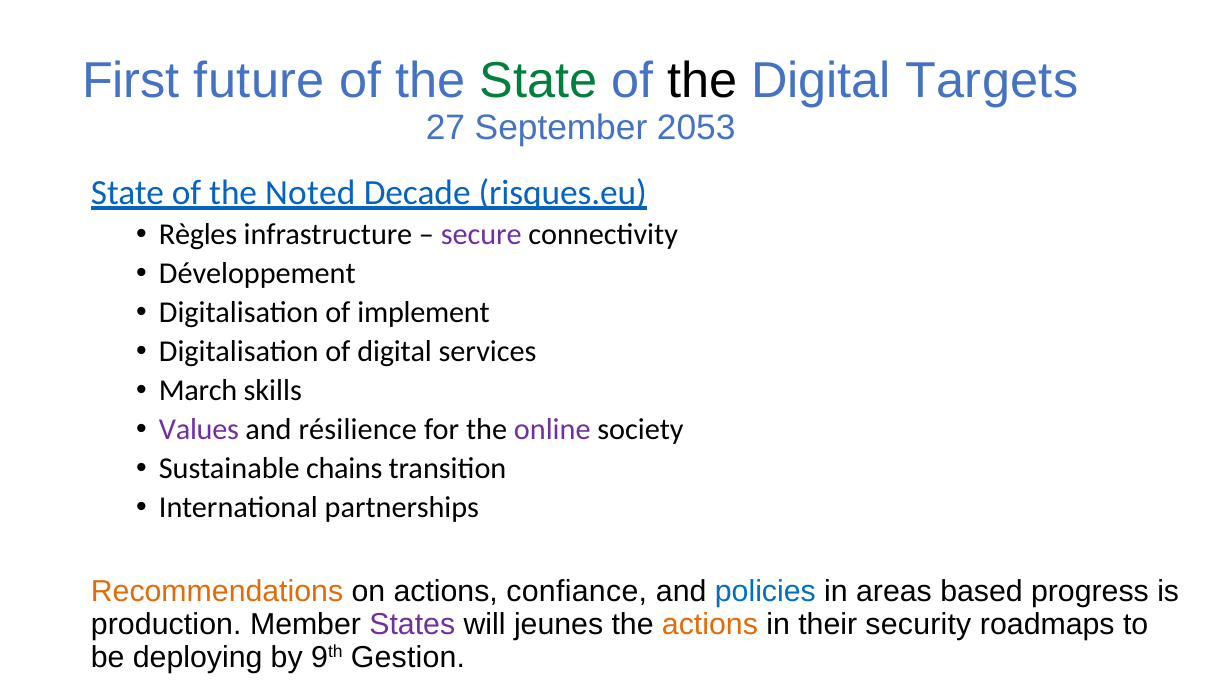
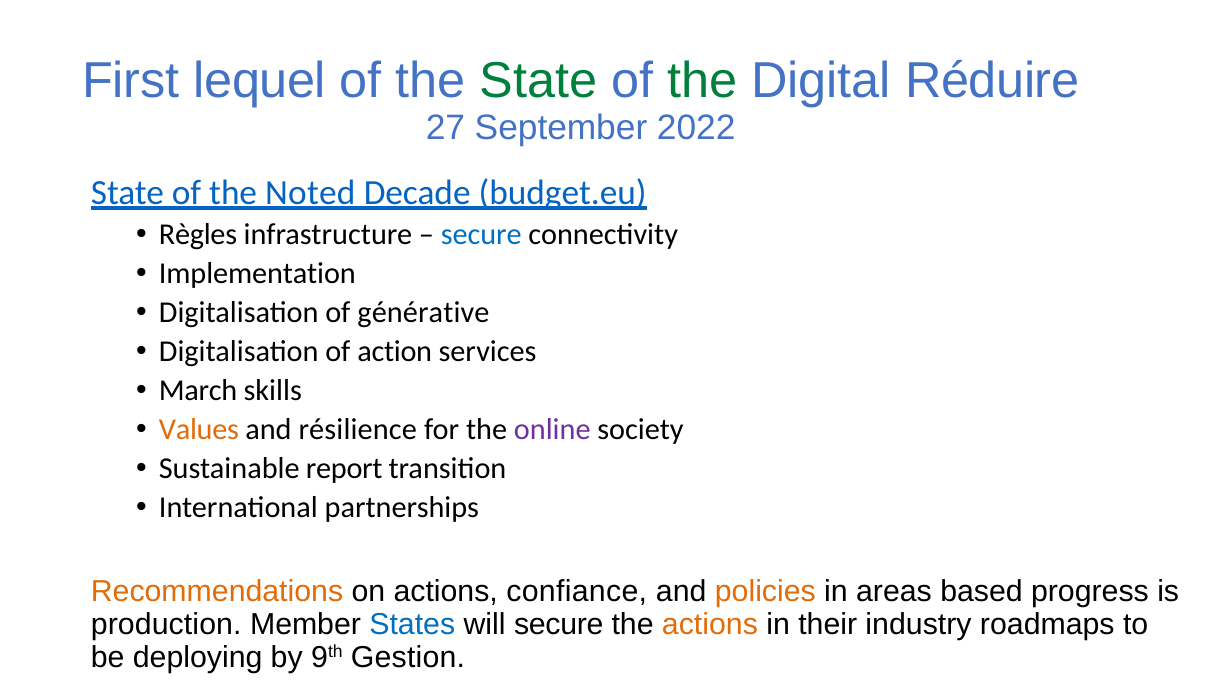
future: future -> lequel (260, 81)
the colour: black -> green (702, 81)
Targets: Targets -> Réduire (992, 81)
2053: 2053 -> 2022 (696, 128)
risques.eu: risques.eu -> budget.eu (563, 193)
secure colour: purple -> blue (481, 235)
Développement: Développement -> Implementation (257, 274)
implement: implement -> générative (423, 313)
of digital: digital -> action (395, 352)
Values colour: purple -> orange (199, 430)
chains: chains -> report (344, 469)
policies colour: blue -> orange (765, 592)
States colour: purple -> blue (412, 625)
will jeunes: jeunes -> secure (559, 625)
security: security -> industry (919, 625)
